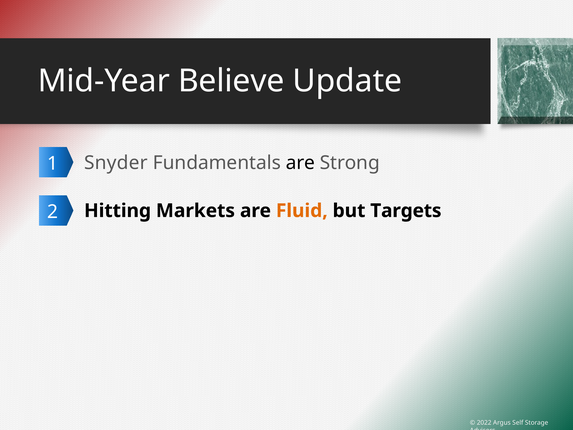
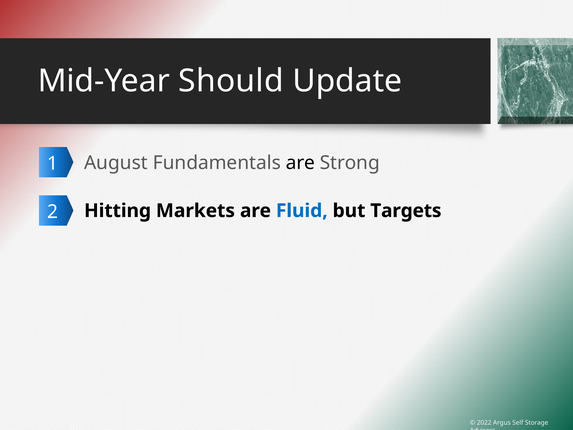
Believe: Believe -> Should (231, 81)
Snyder: Snyder -> August (116, 163)
Fluid colour: orange -> blue (302, 211)
